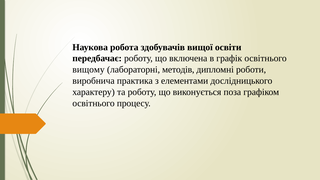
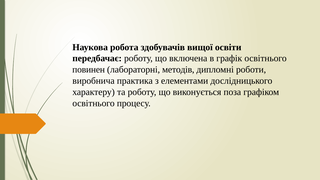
вищому: вищому -> повинен (89, 70)
